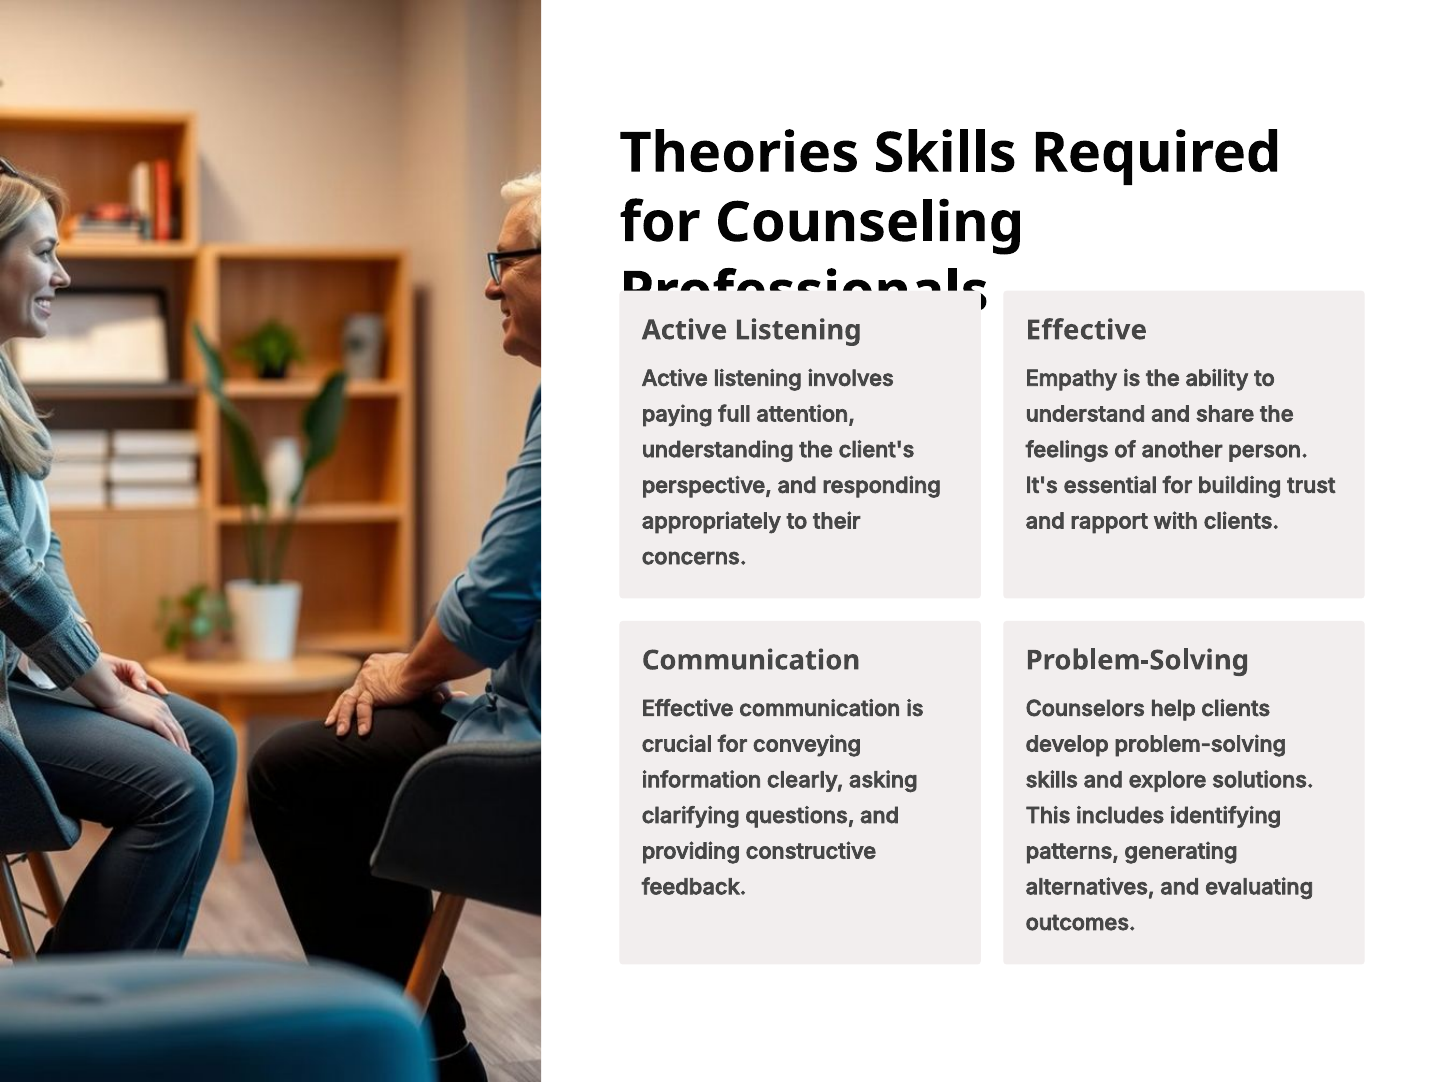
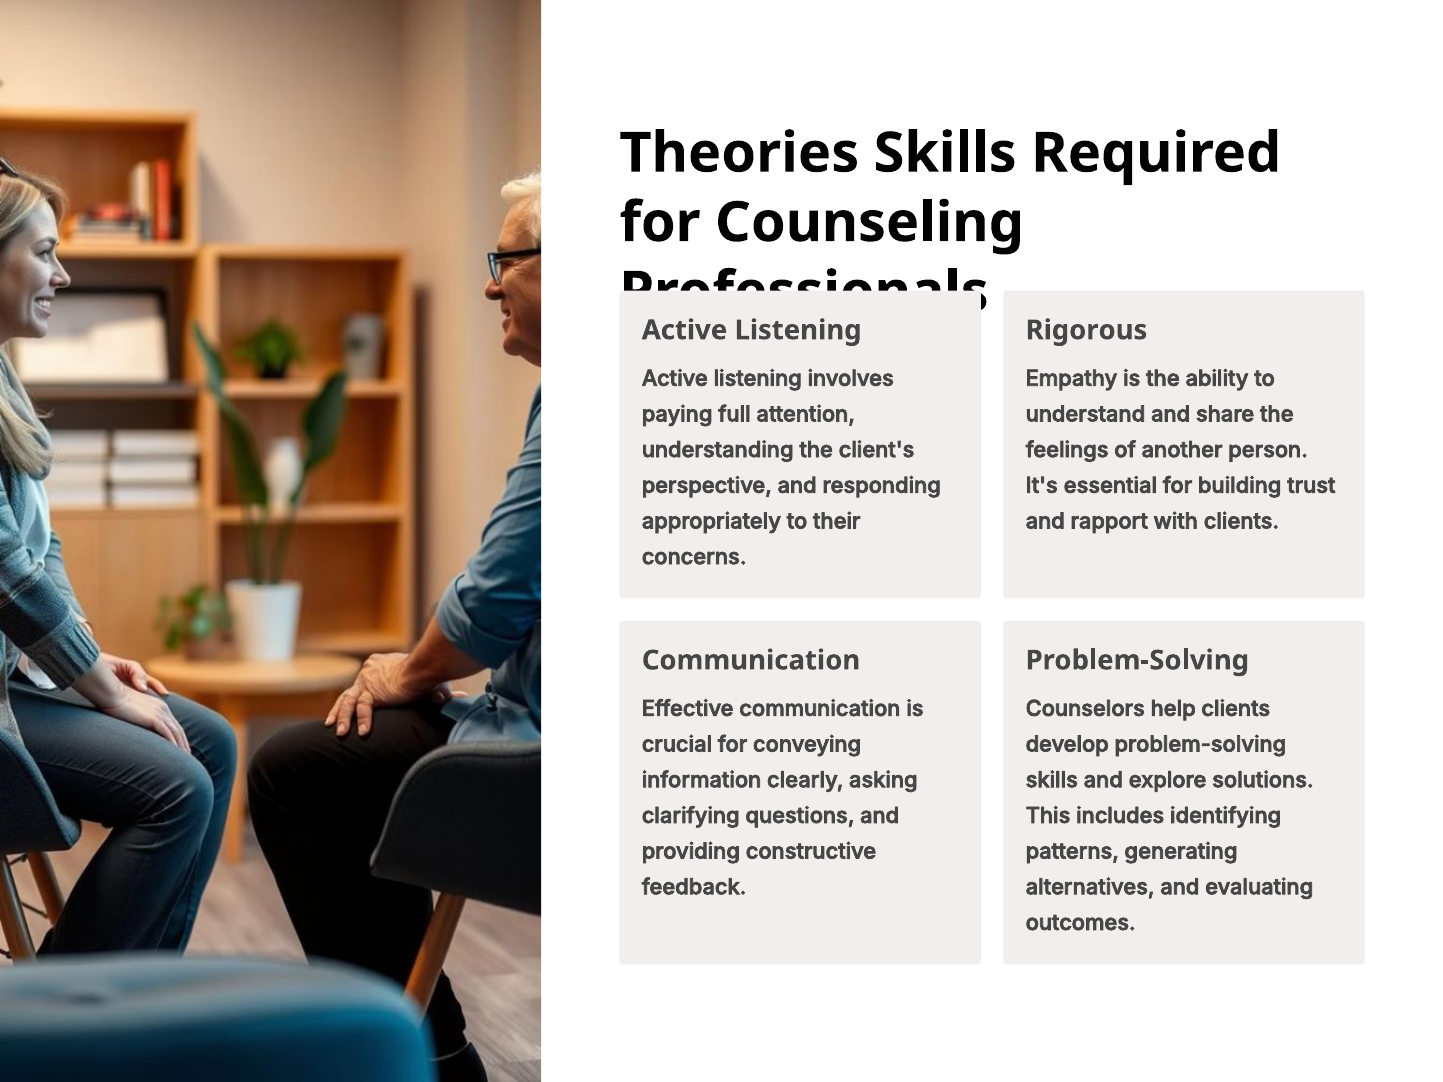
Effective: Effective -> Rigorous (1086, 330)
